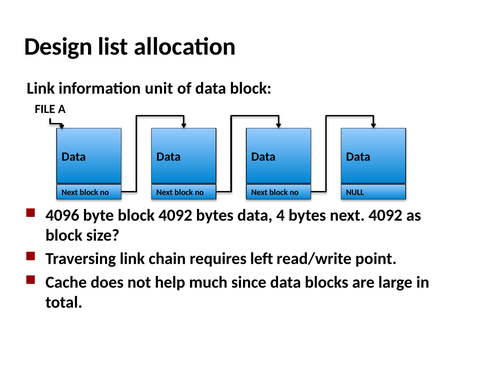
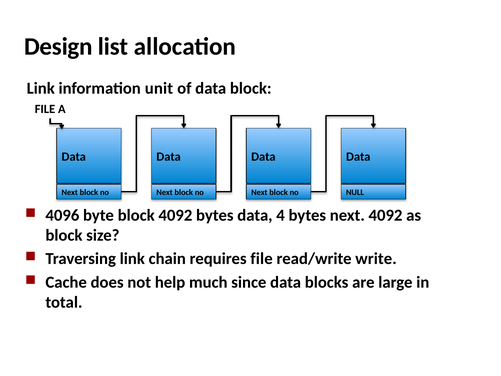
requires left: left -> file (262, 259)
point: point -> write (376, 259)
